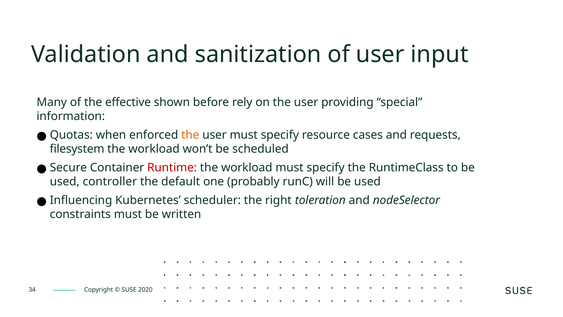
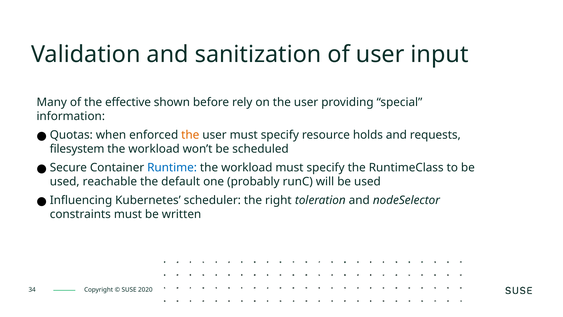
cases: cases -> holds (368, 135)
Runtime colour: red -> blue (172, 168)
controller: controller -> reachable (110, 182)
